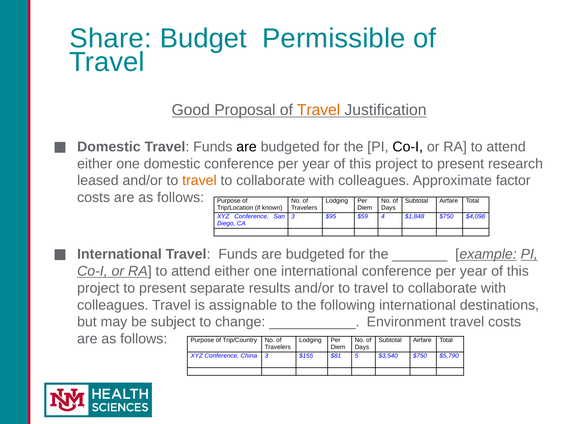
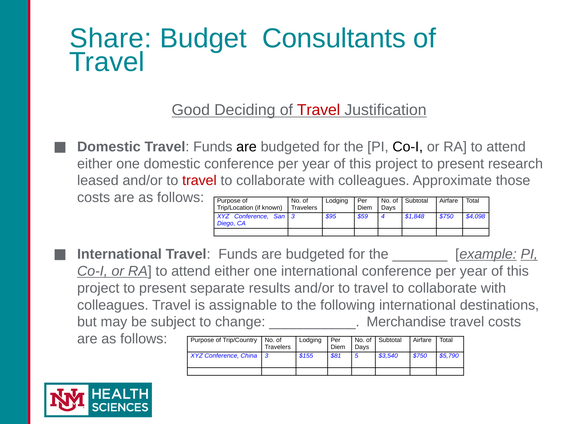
Permissible: Permissible -> Consultants (334, 39)
Proposal: Proposal -> Deciding (245, 110)
Travel colour: orange -> red (319, 110)
travel colour: orange -> red (199, 181)
factor: factor -> those (513, 181)
Environment: Environment -> Merchandise (406, 322)
